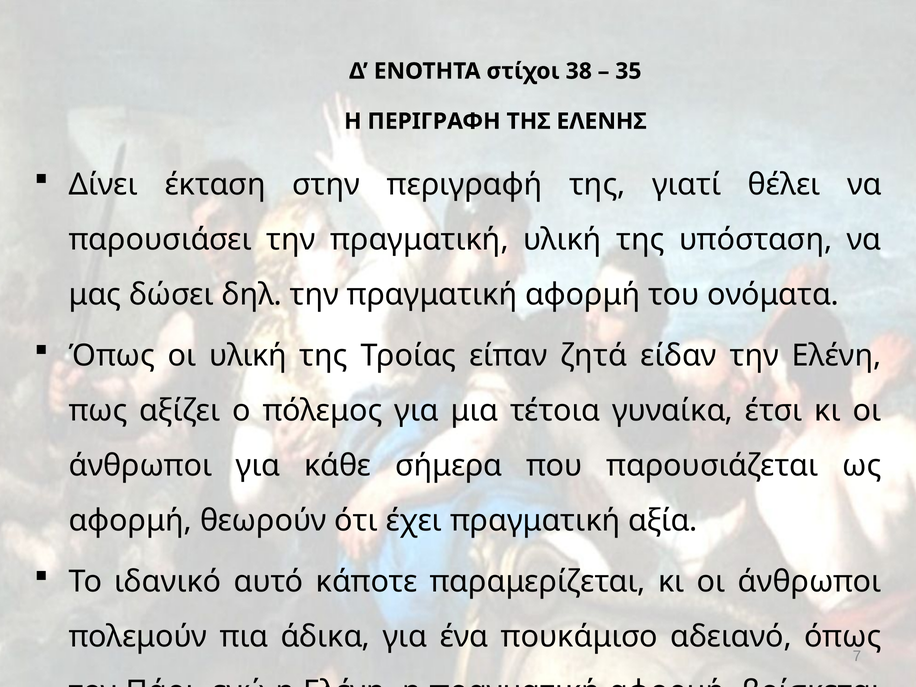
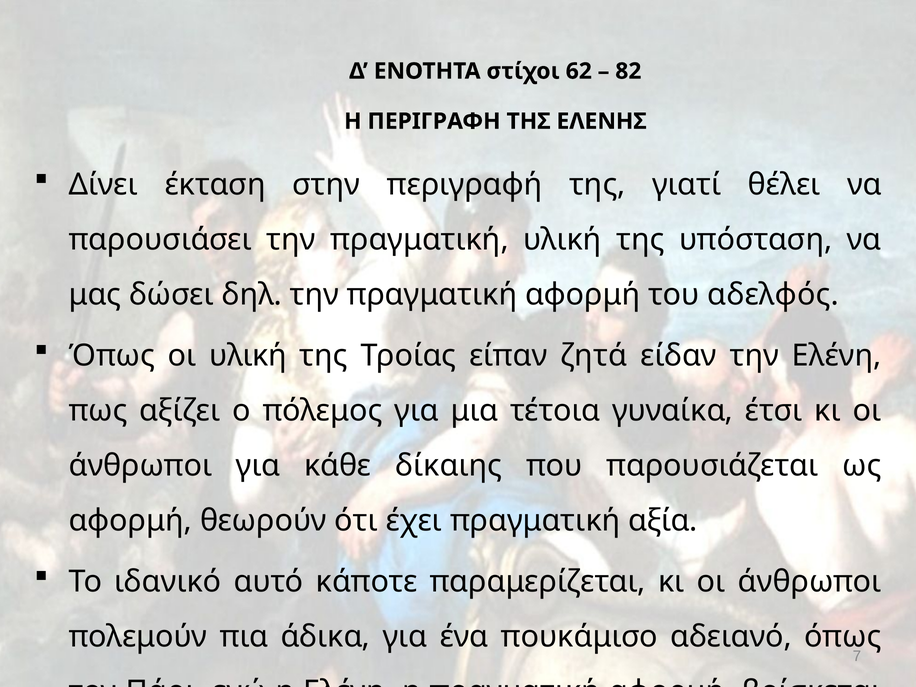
38: 38 -> 62 (579, 71)
35: 35 -> 82 (628, 71)
ονόματα: ονόματα -> αδελφός (773, 295)
σήμερα: σήμερα -> δίκαιης (449, 466)
